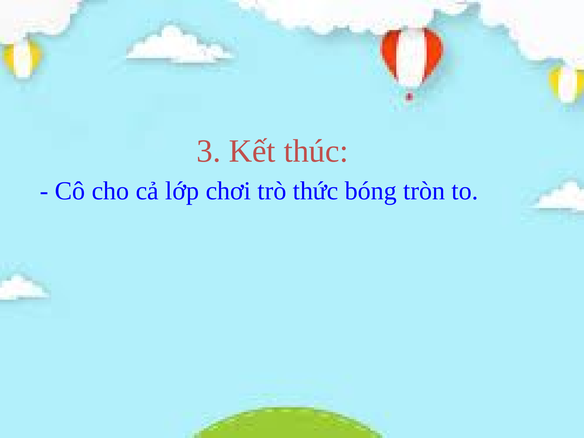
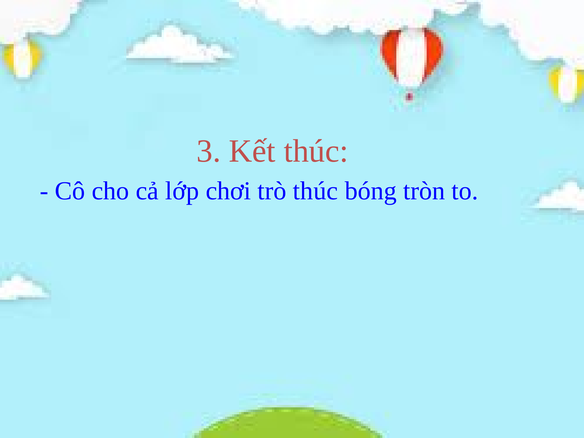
trò thức: thức -> thúc (316, 191)
